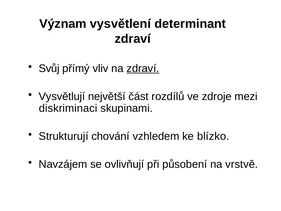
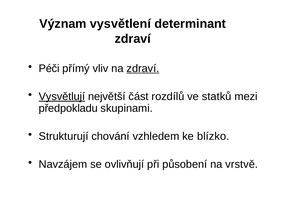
Svůj: Svůj -> Péči (49, 68)
Vysvětlují underline: none -> present (62, 96)
zdroje: zdroje -> statků (217, 96)
diskriminaci: diskriminaci -> předpokladu (68, 108)
